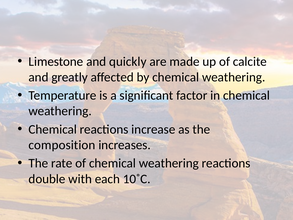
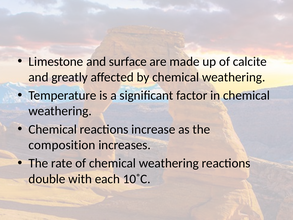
quickly: quickly -> surface (128, 61)
